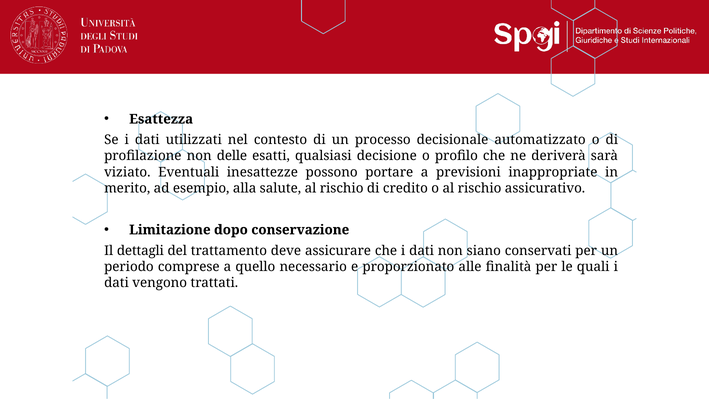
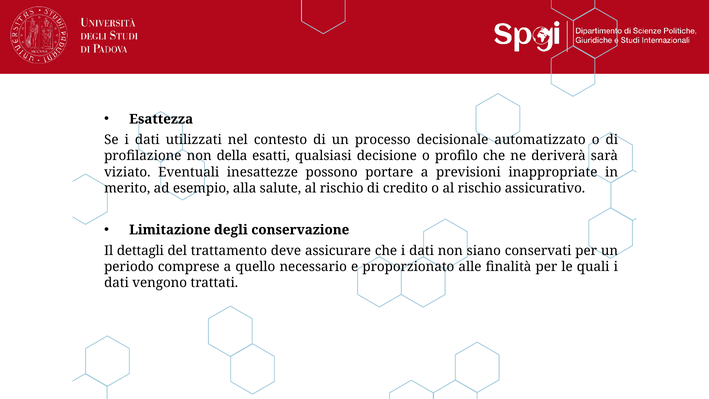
delle: delle -> della (232, 156)
dopo: dopo -> degli (231, 230)
